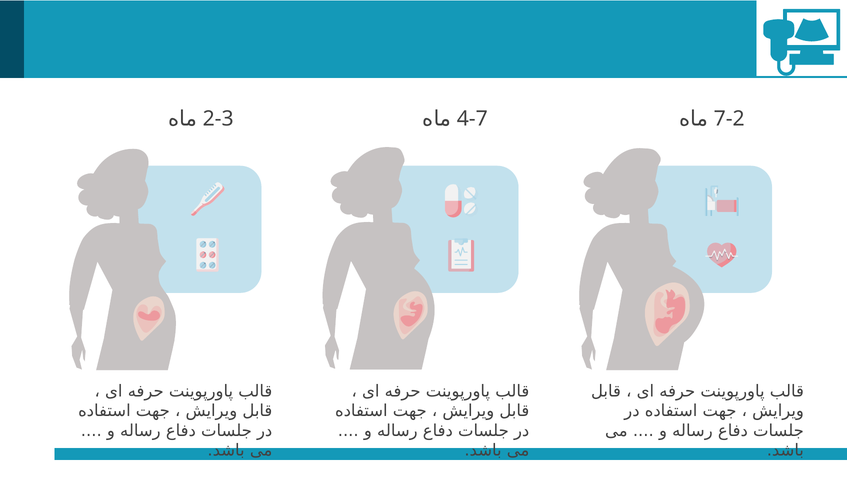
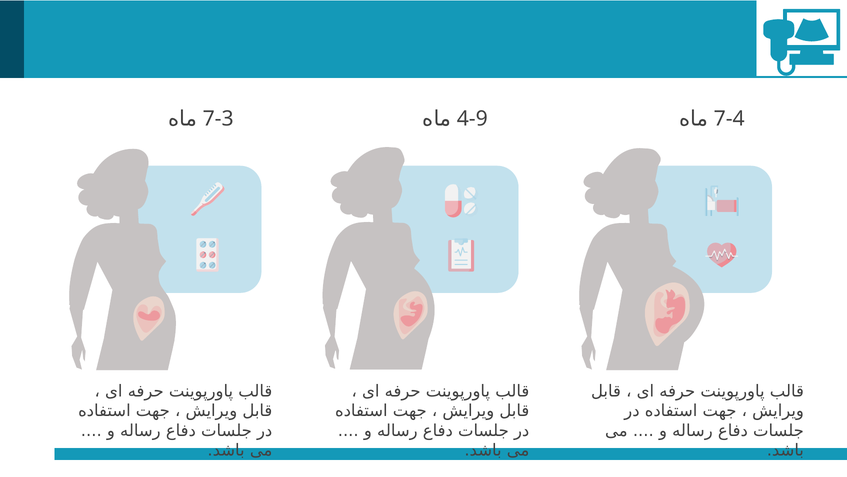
4-7: 4-7 -> 4-9 (472, 118)
7-2: 7-2 -> 7-4 (729, 118)
2-3: 2-3 -> 7-3 (218, 118)
